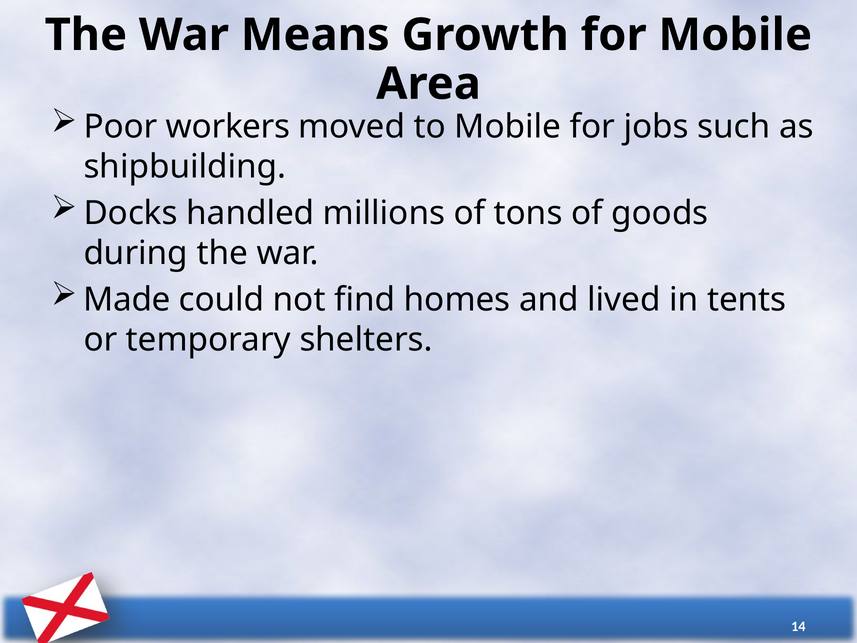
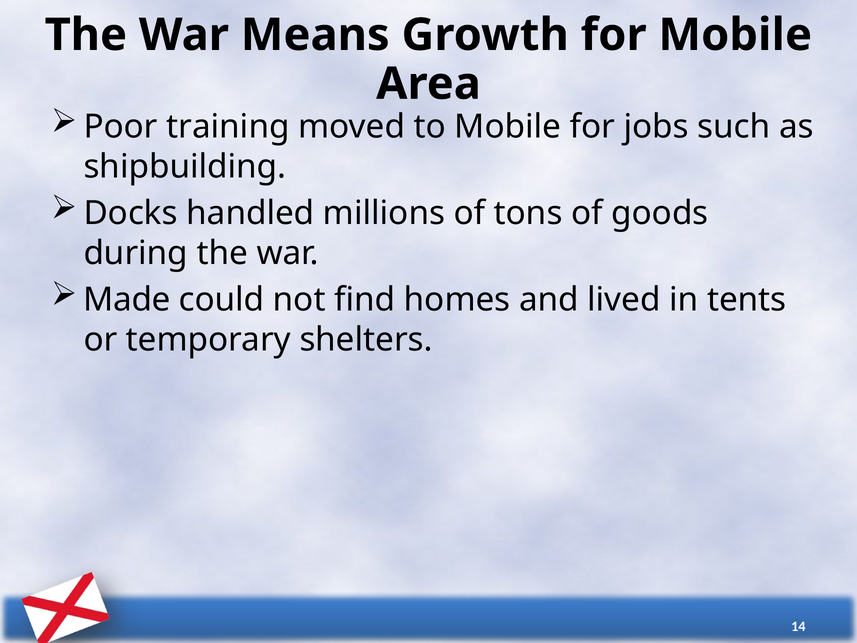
workers: workers -> training (228, 127)
